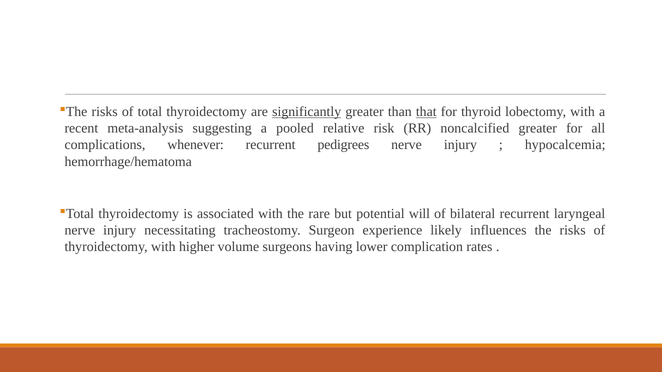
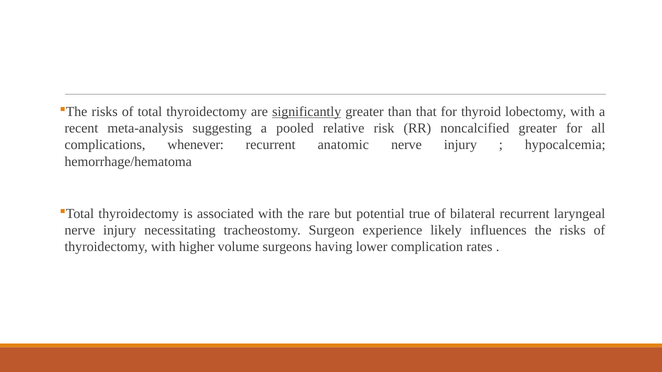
that underline: present -> none (426, 112)
pedigrees: pedigrees -> anatomic (343, 145)
will: will -> true (419, 214)
